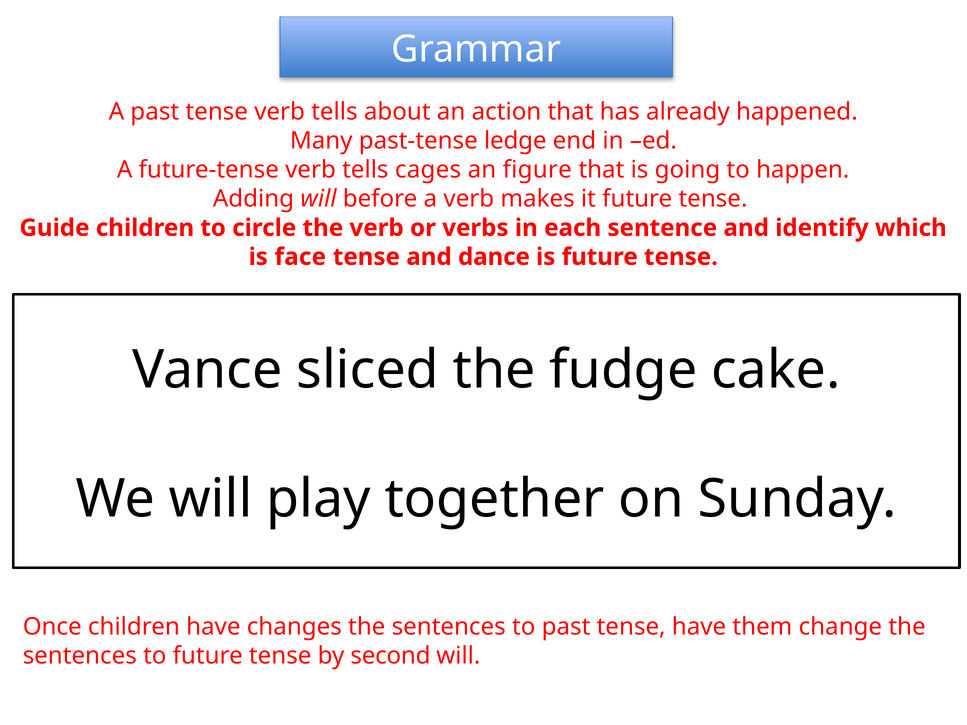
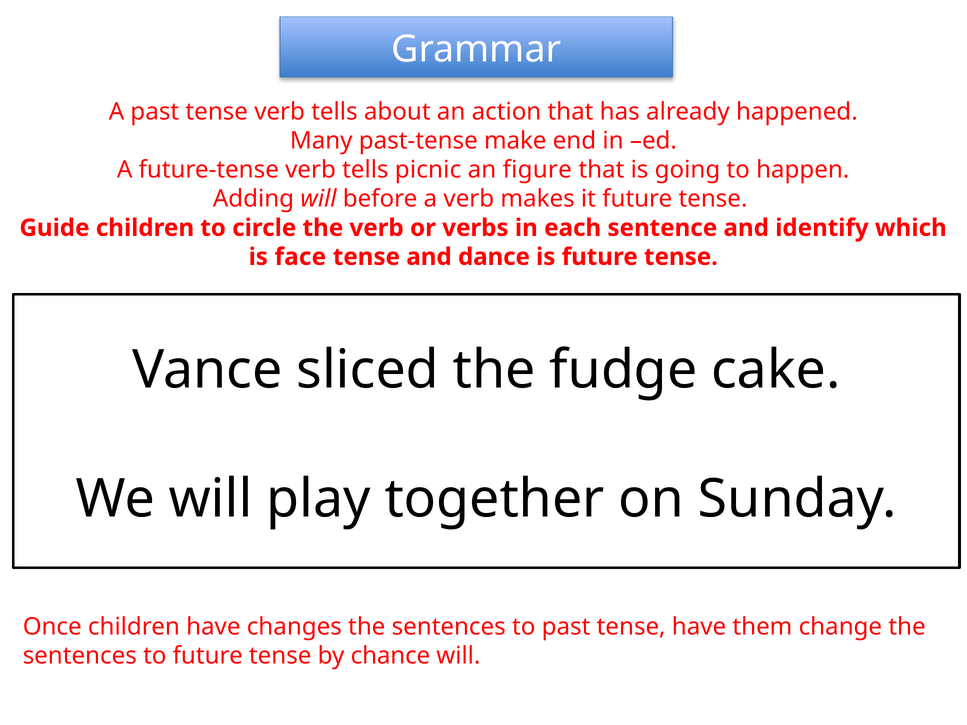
ledge: ledge -> make (515, 141)
cages: cages -> picnic (428, 170)
second: second -> chance (390, 656)
